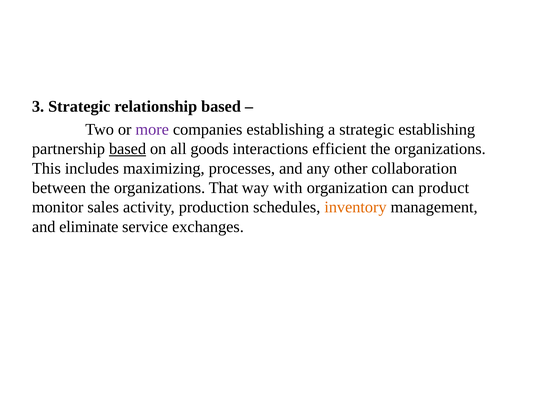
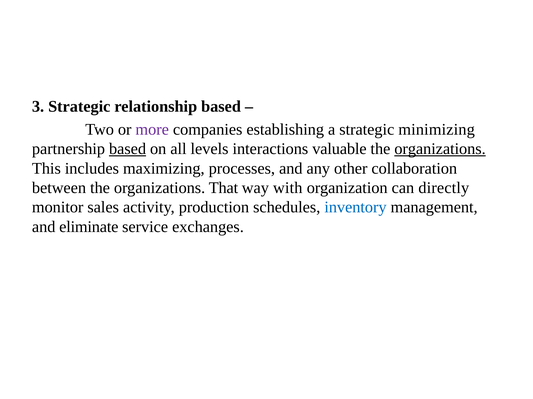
strategic establishing: establishing -> minimizing (437, 130)
goods: goods -> levels (210, 149)
efficient: efficient -> valuable (339, 149)
organizations underline: none -> present (440, 149)
product: product -> directly (444, 188)
inventory colour: orange -> blue (355, 208)
